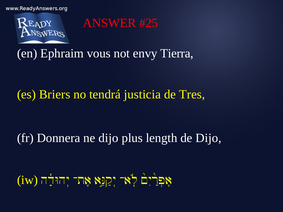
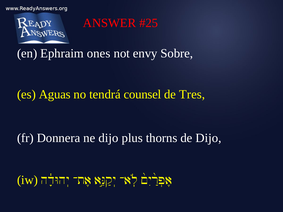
vous: vous -> ones (99, 53)
Tierra: Tierra -> Sobre (177, 53)
Briers: Briers -> Aguas (55, 94)
justicia: justicia -> counsel (142, 94)
length: length -> thorns (162, 138)
